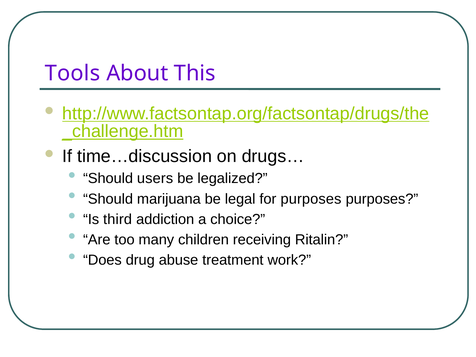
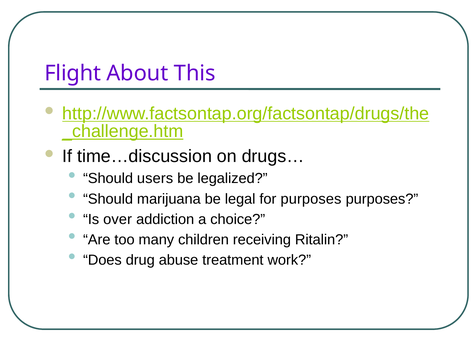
Tools: Tools -> Flight (73, 73)
third: third -> over (118, 219)
